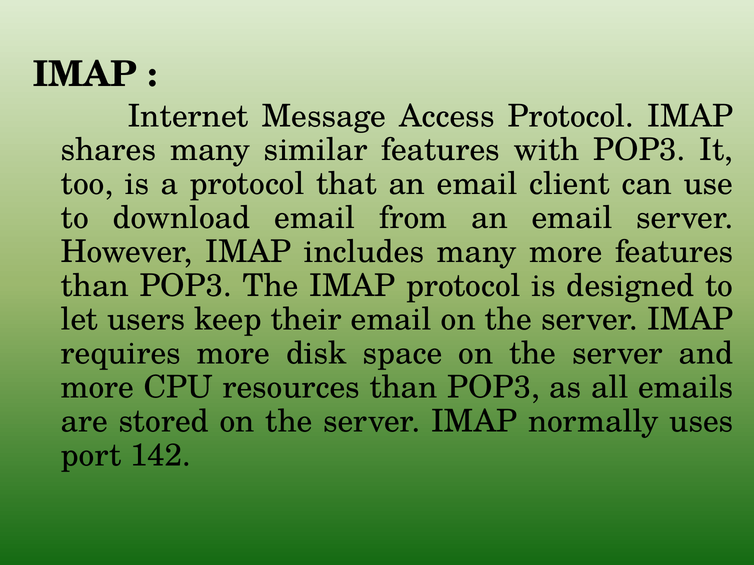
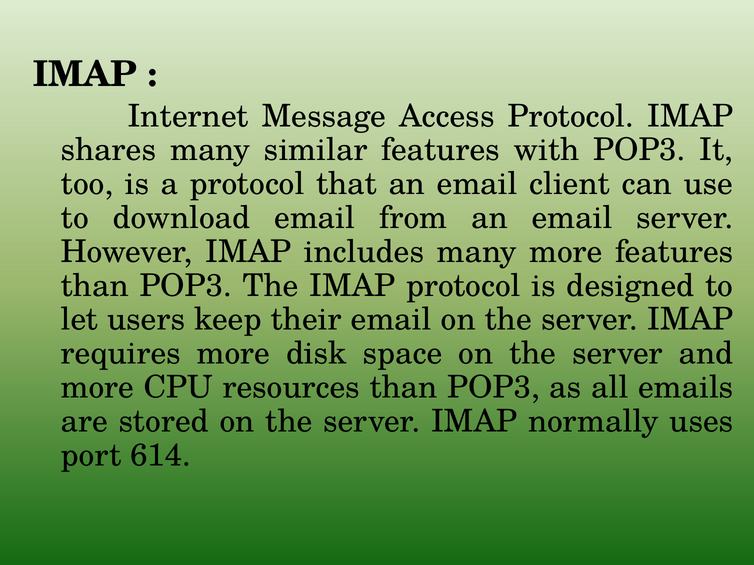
142: 142 -> 614 (161, 456)
